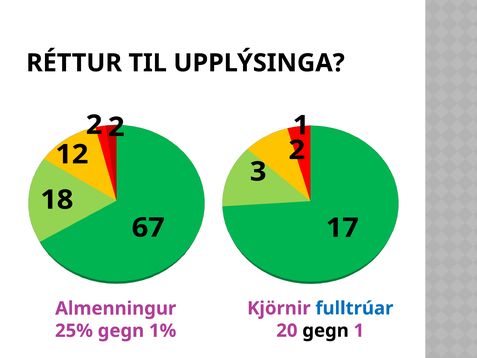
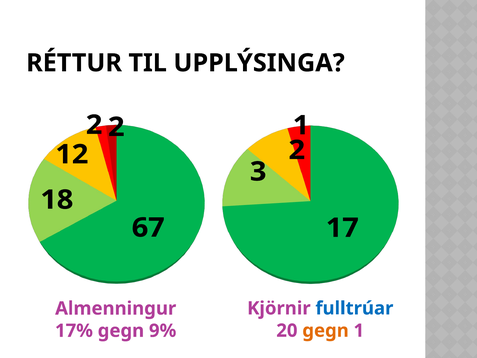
gegn colour: black -> orange (326, 330)
25%: 25% -> 17% (74, 331)
1%: 1% -> 9% (163, 331)
